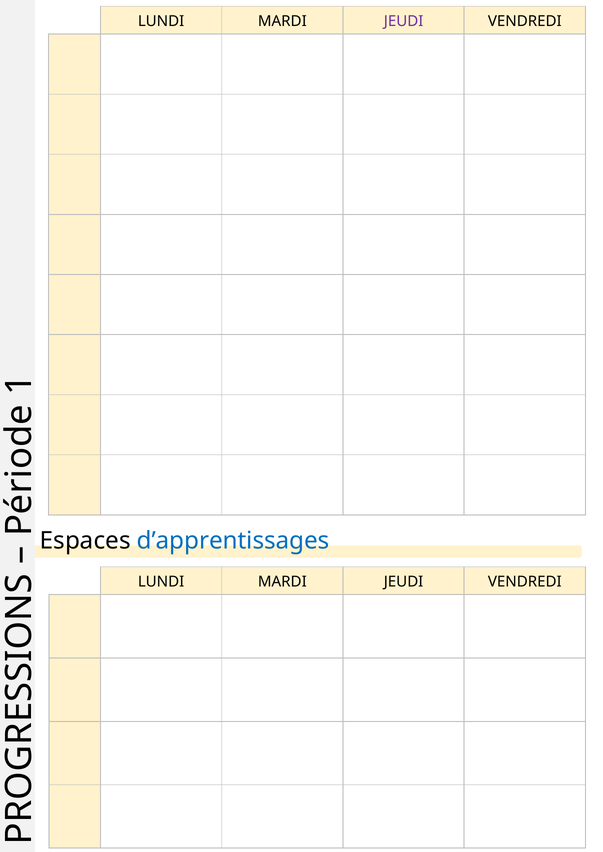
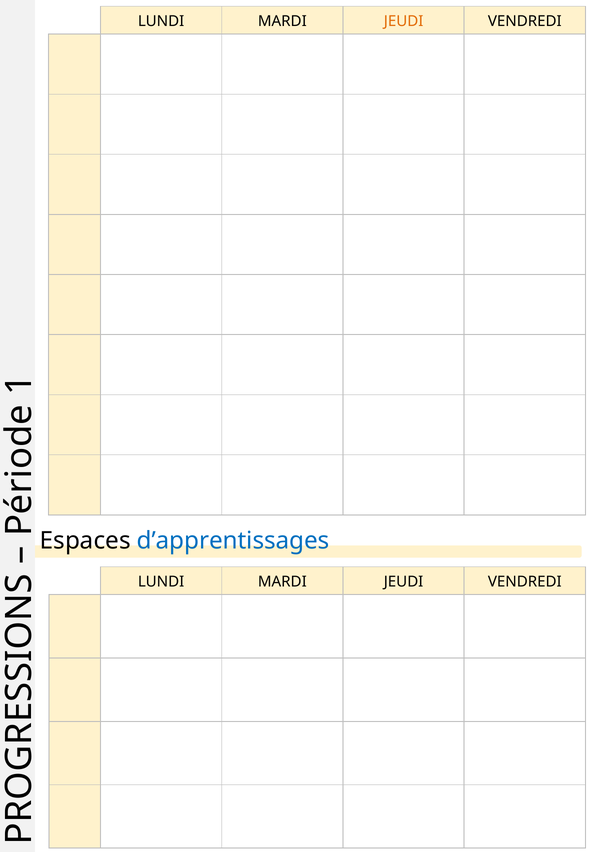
JEUDI colour: purple -> orange (404, 21)
